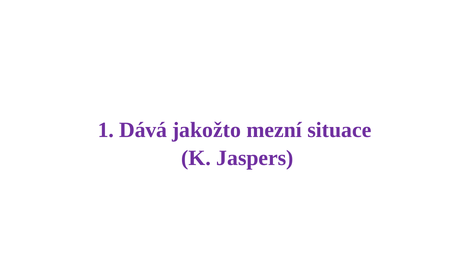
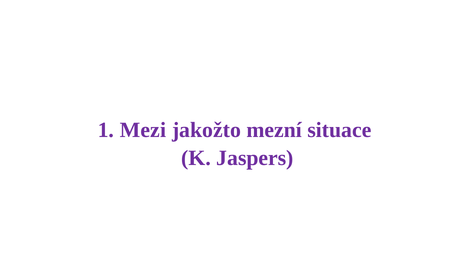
Dává: Dává -> Mezi (143, 130)
